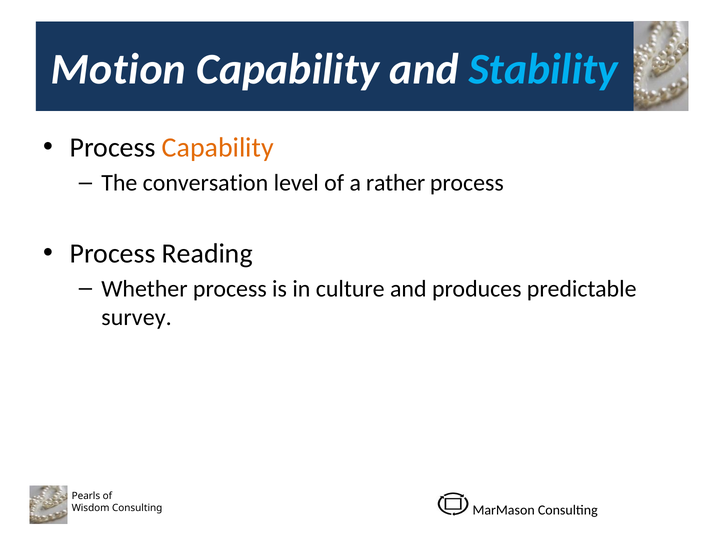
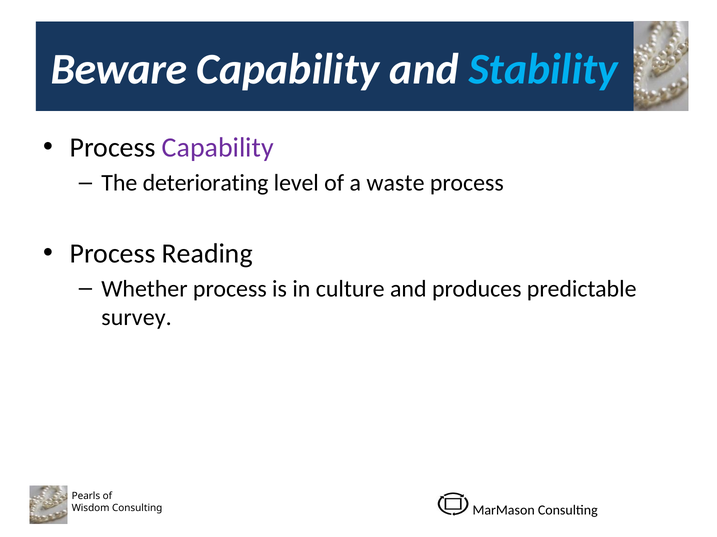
Motion: Motion -> Beware (119, 69)
Capability colour: orange -> purple (218, 148)
conversation: conversation -> deteriorating (206, 183)
rather: rather -> waste (395, 183)
